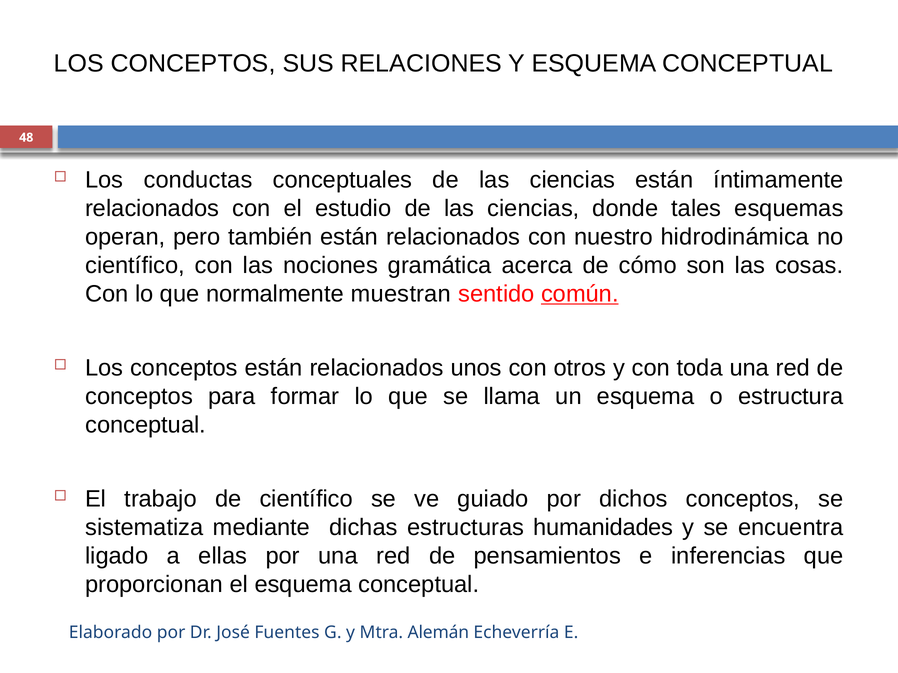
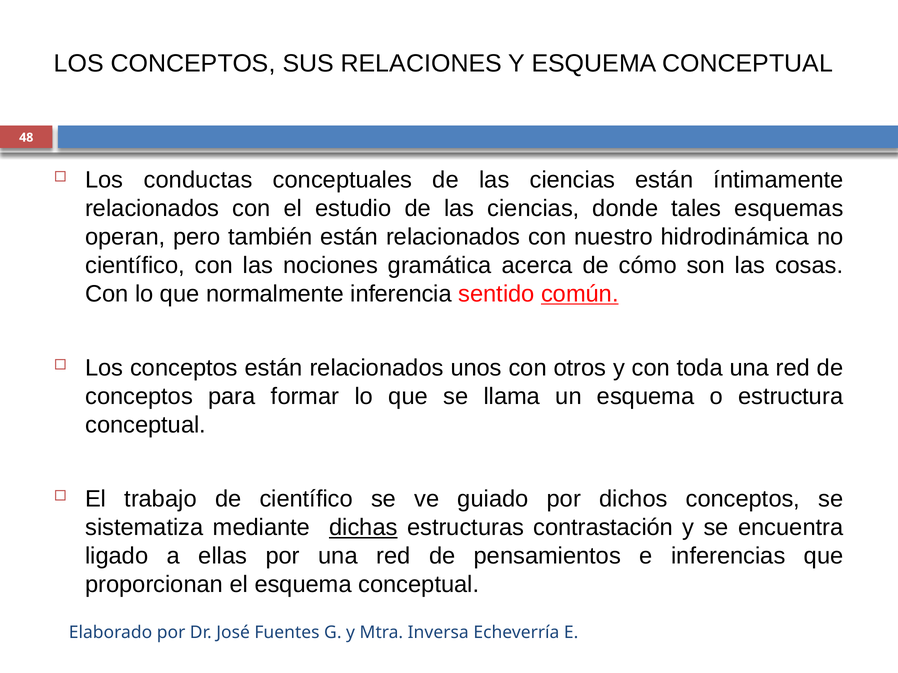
muestran: muestran -> inferencia (401, 294)
dichas underline: none -> present (363, 528)
humanidades: humanidades -> contrastación (603, 528)
Alemán: Alemán -> Inversa (438, 633)
